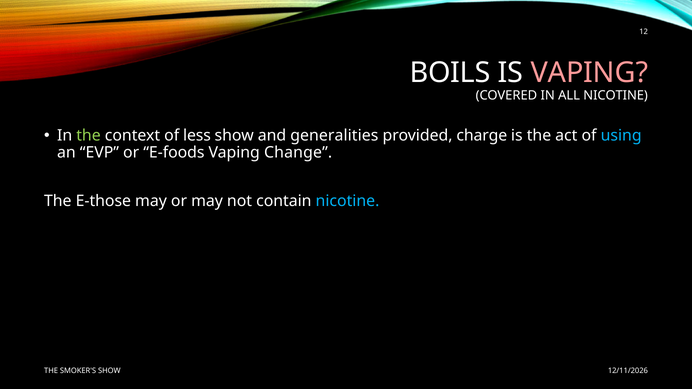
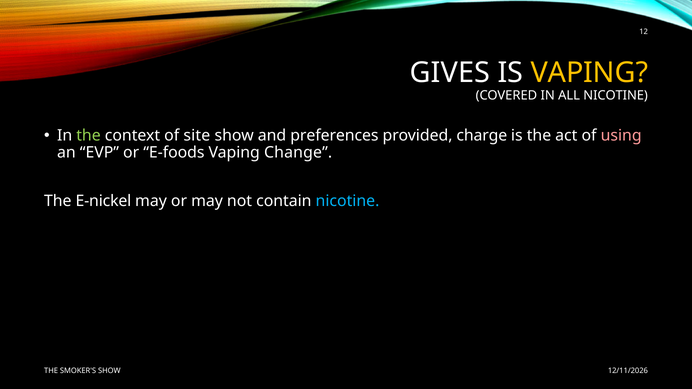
BOILS: BOILS -> GIVES (450, 73)
VAPING colour: pink -> yellow (589, 73)
less: less -> site (197, 136)
generalities: generalities -> preferences (334, 136)
using colour: light blue -> pink (621, 136)
E-those: E-those -> E-nickel (103, 201)
